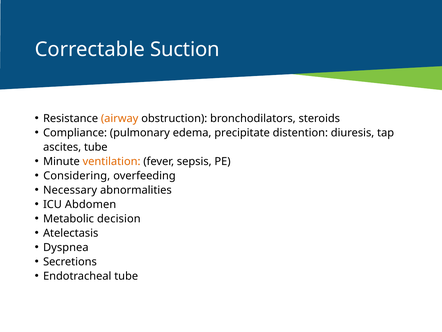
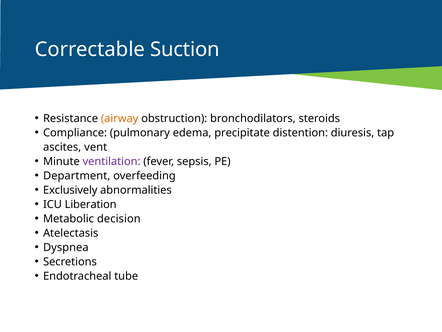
ascites tube: tube -> vent (96, 147)
ventilation colour: orange -> purple (112, 161)
Considering: Considering -> Department (77, 176)
Necessary: Necessary -> Exclusively (70, 190)
Abdomen: Abdomen -> Liberation (91, 204)
